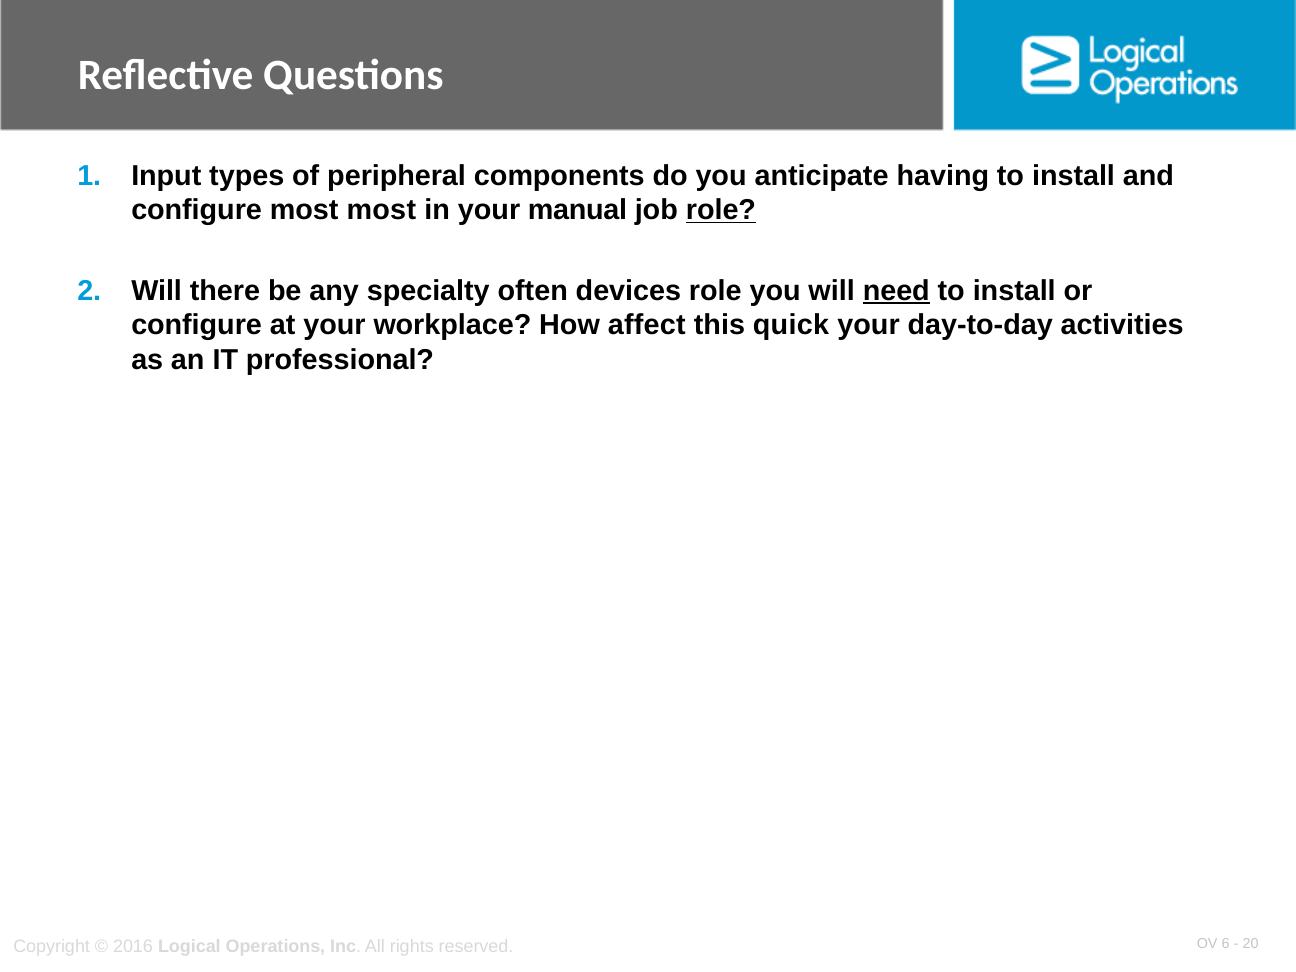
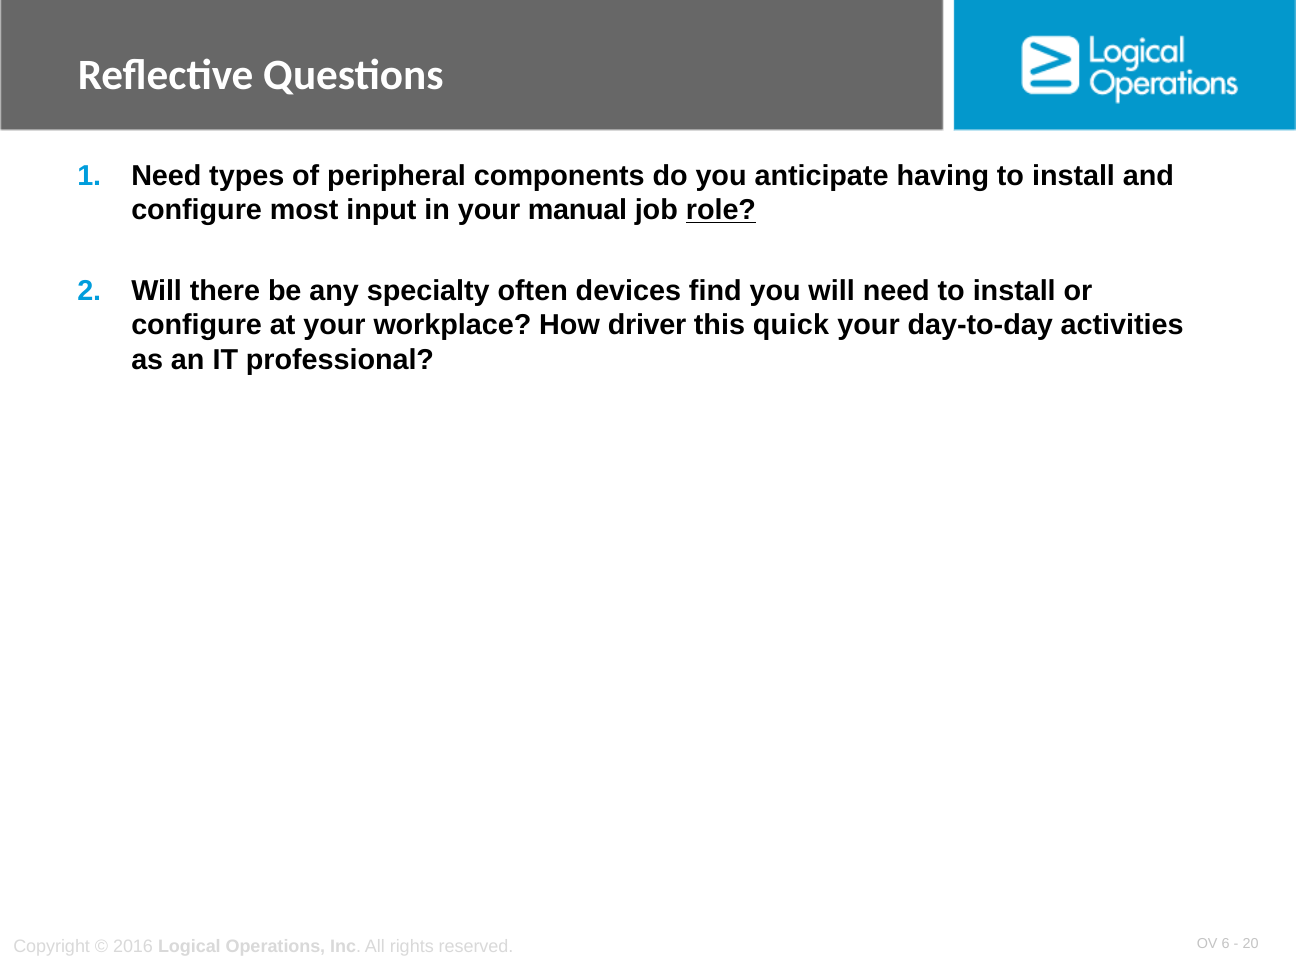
1 Input: Input -> Need (166, 176)
most most: most -> input (381, 210)
devices role: role -> find (715, 291)
need underline: present -> none (896, 291)
affect: affect -> driver (647, 325)
